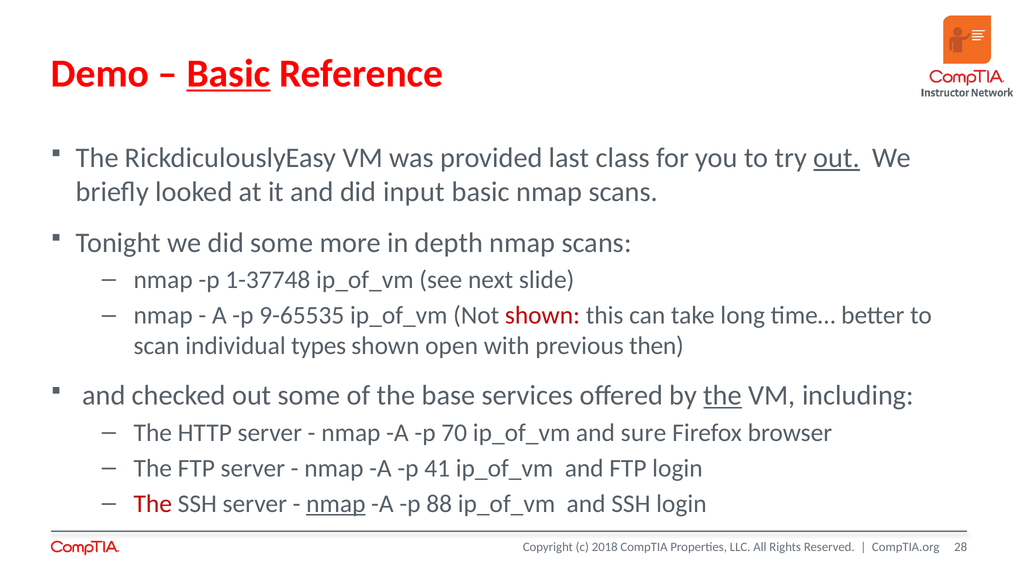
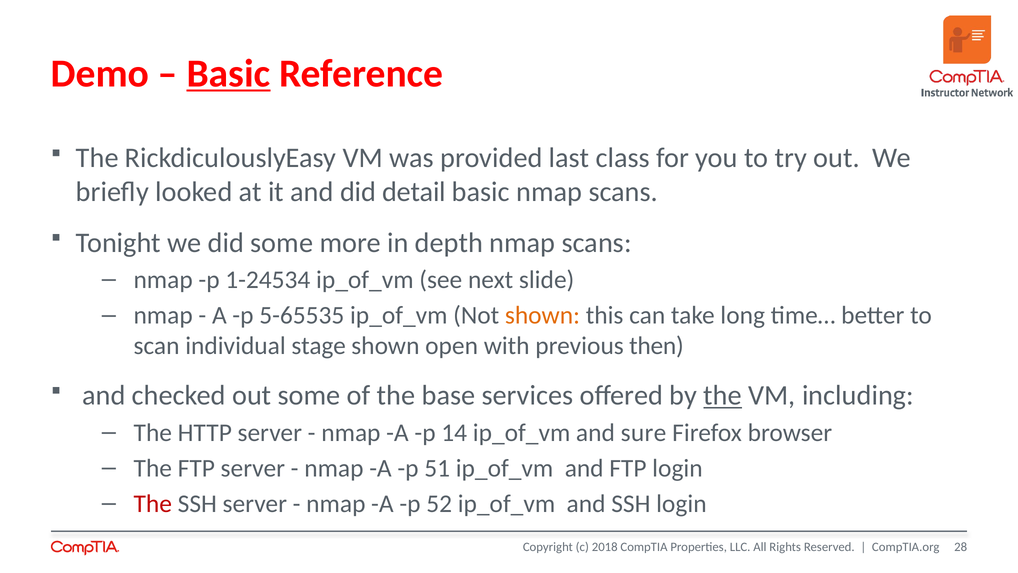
out underline: present -> none (837, 158)
input: input -> detail (414, 192)
1-37748: 1-37748 -> 1-24534 (268, 280)
9-65535: 9-65535 -> 5-65535 (302, 315)
shown colour: red -> orange (542, 315)
types: types -> stage (319, 346)
70: 70 -> 14 (454, 432)
41: 41 -> 51 (437, 468)
nmap underline: present -> none (336, 504)
88: 88 -> 52 (439, 504)
